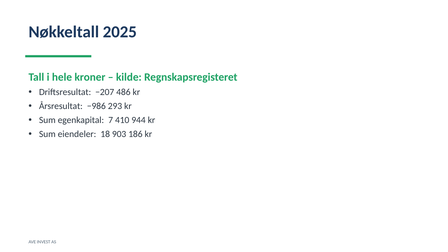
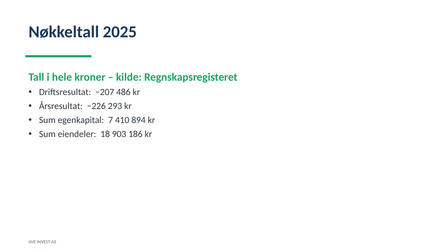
−986: −986 -> −226 (96, 106)
944: 944 -> 894 (139, 120)
